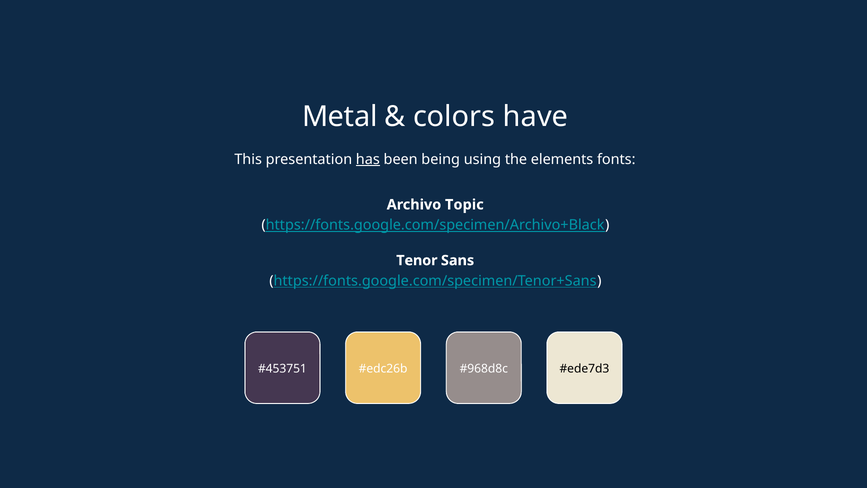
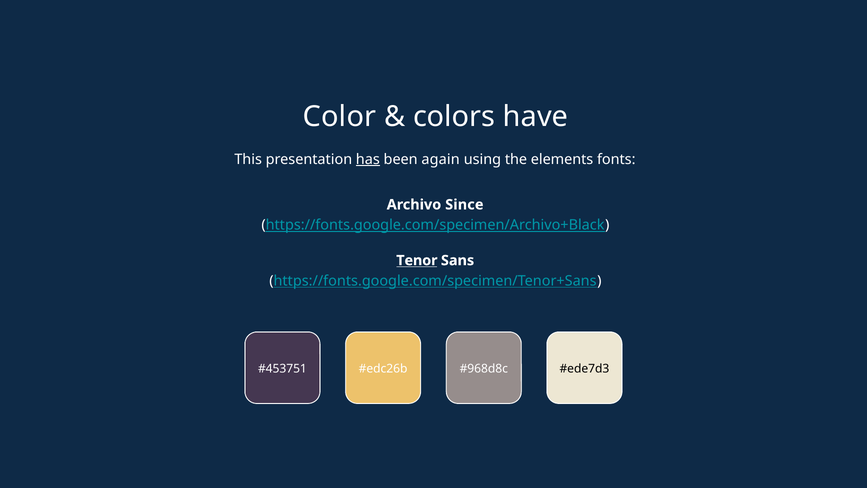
Metal: Metal -> Color (339, 117)
being: being -> again (441, 159)
Topic: Topic -> Since (464, 205)
Tenor underline: none -> present (417, 260)
